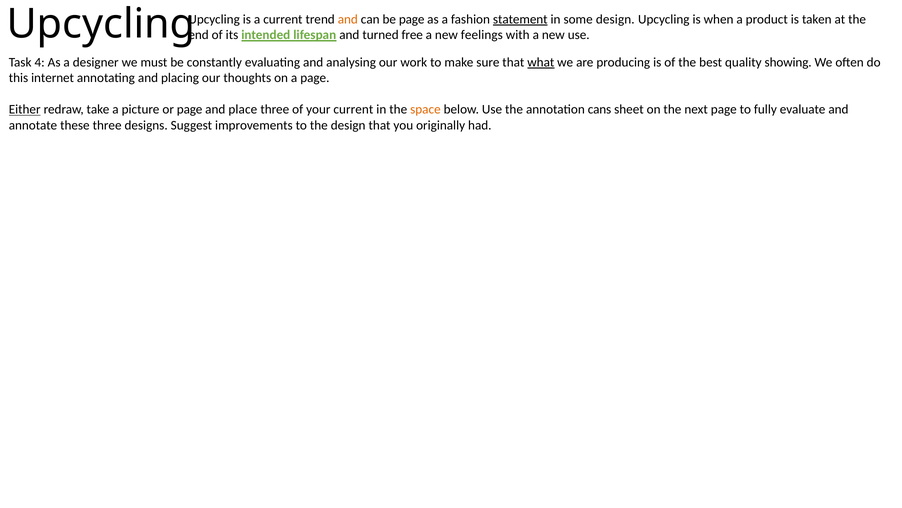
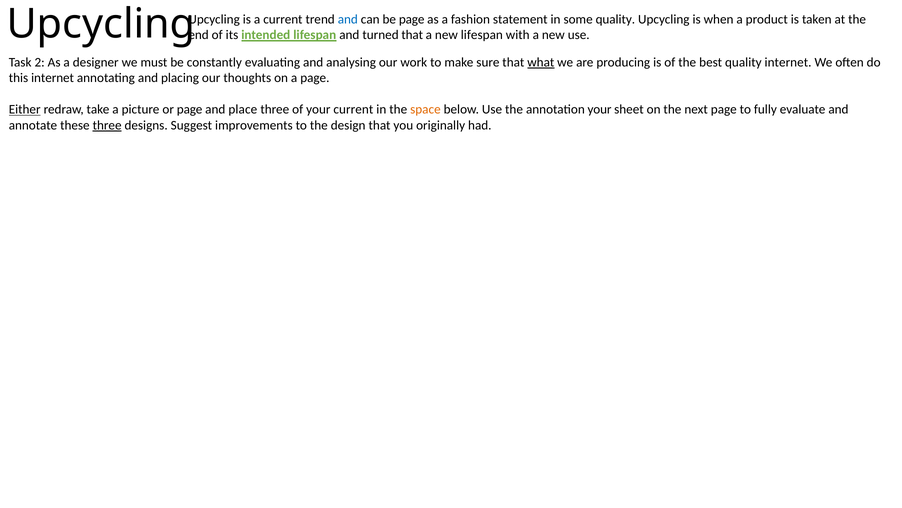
and colour: orange -> blue (348, 19)
statement underline: present -> none (520, 19)
some design: design -> quality (615, 19)
turned free: free -> that (412, 35)
new feelings: feelings -> lifespan (482, 35)
4: 4 -> 2 (40, 62)
quality showing: showing -> internet (788, 62)
annotation cans: cans -> your (600, 110)
three underline: none -> present (107, 125)
